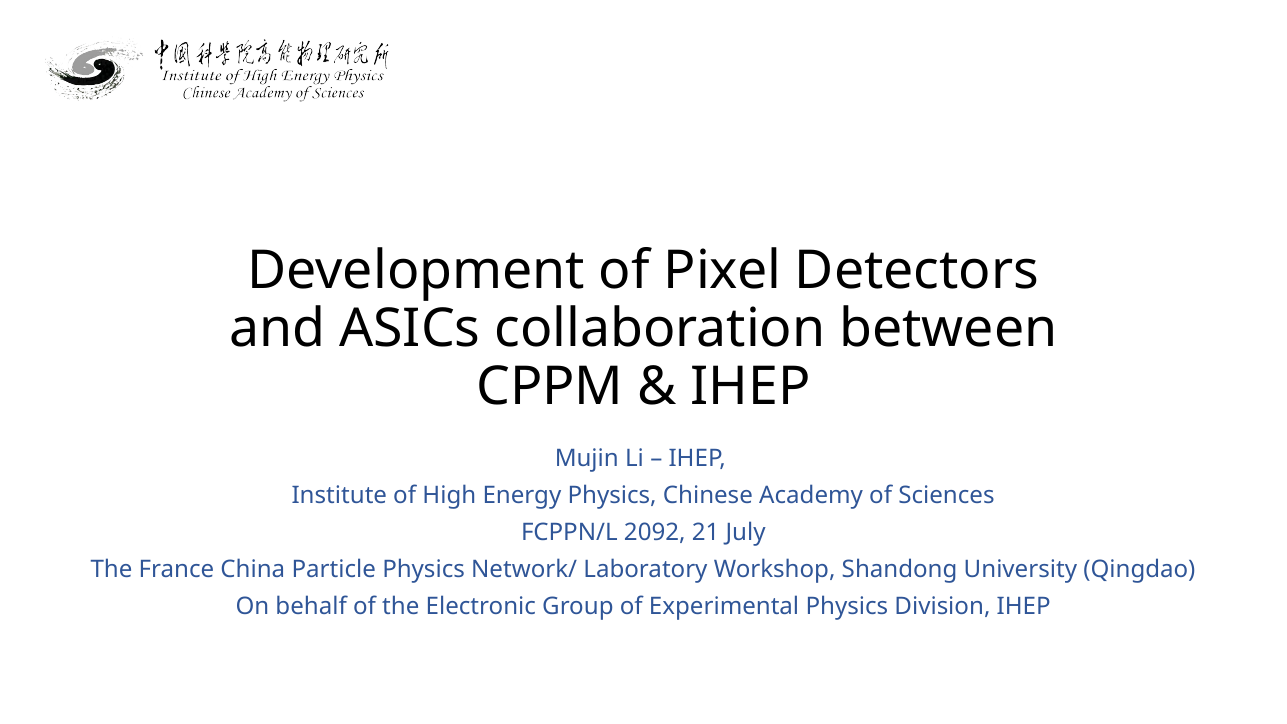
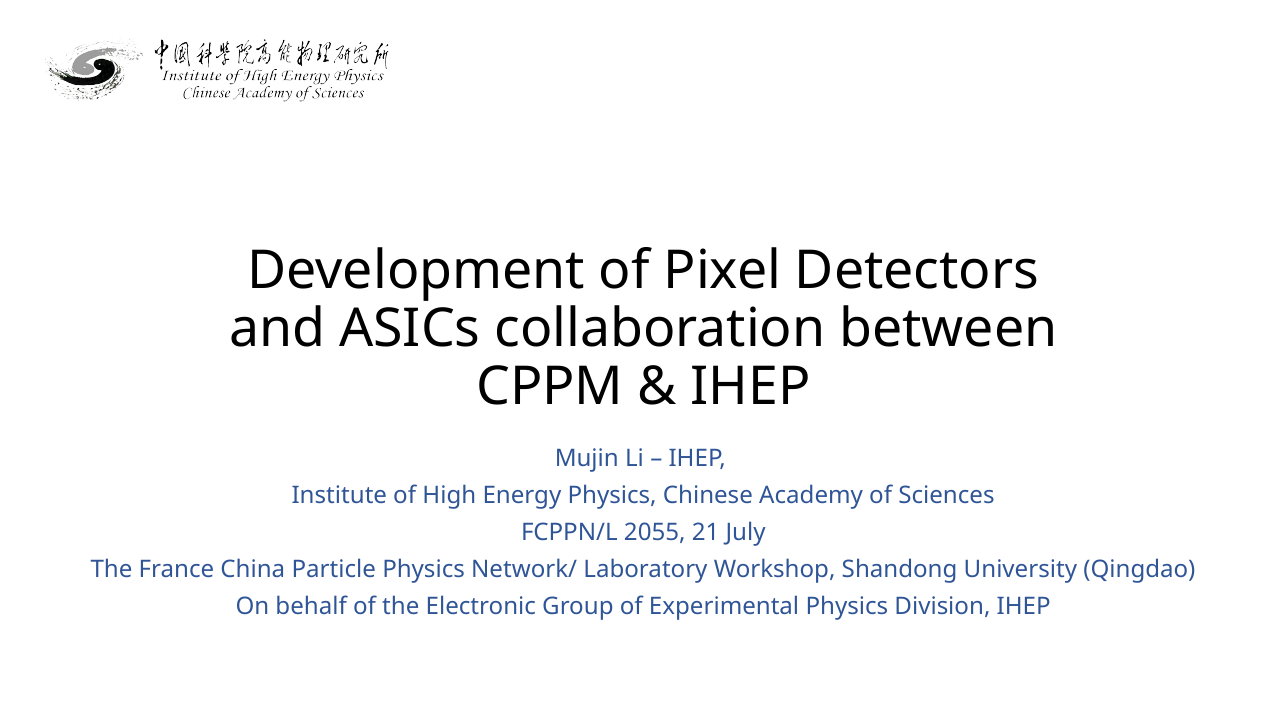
2092: 2092 -> 2055 (655, 532)
